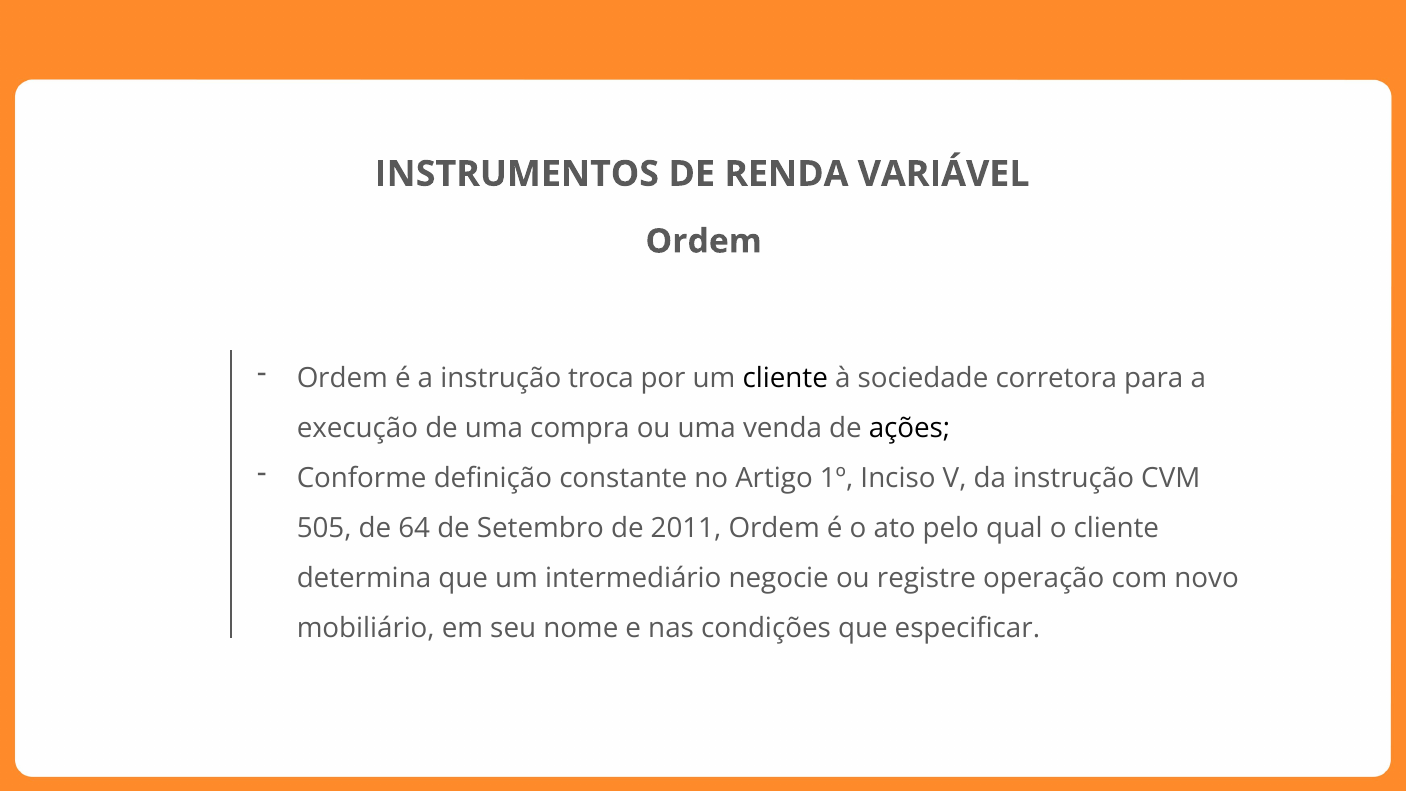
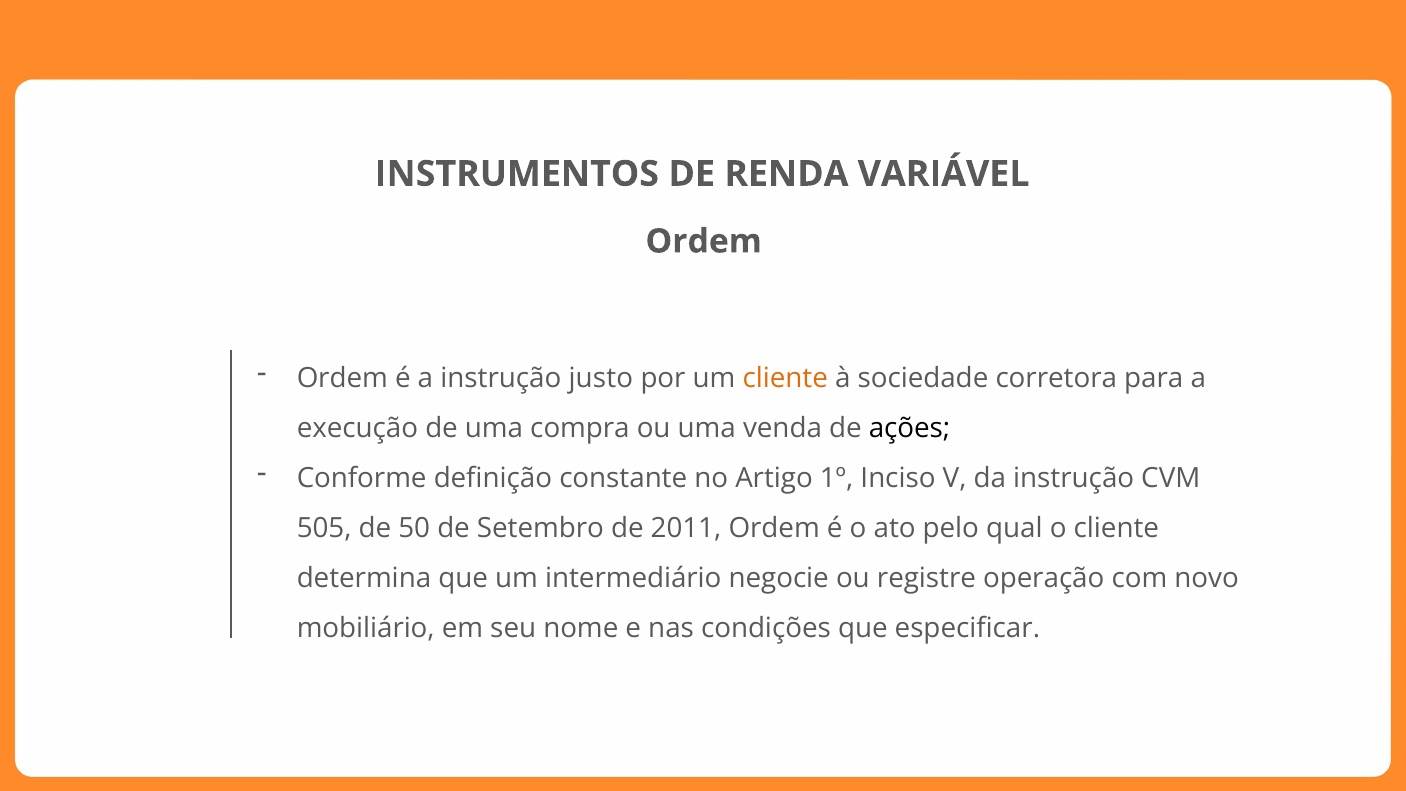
troca: troca -> justo (601, 378)
cliente colour: black -> orange (785, 378)
64: 64 -> 50 (414, 528)
